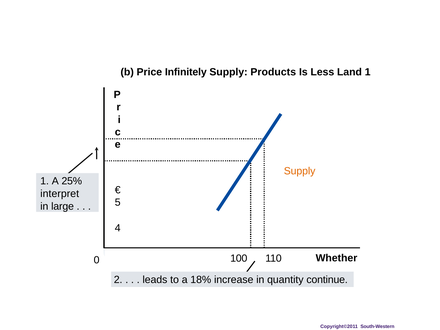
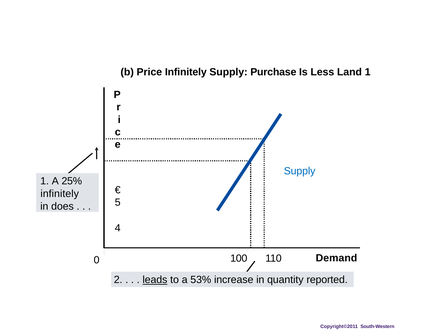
Products: Products -> Purchase (273, 72)
Supply colour: orange -> blue (300, 171)
interpret: interpret -> infinitely (60, 194)
large: large -> does (62, 206)
Whether: Whether -> Demand (336, 258)
leads underline: none -> present (155, 280)
18%: 18% -> 53% (201, 280)
continue: continue -> reported (327, 280)
